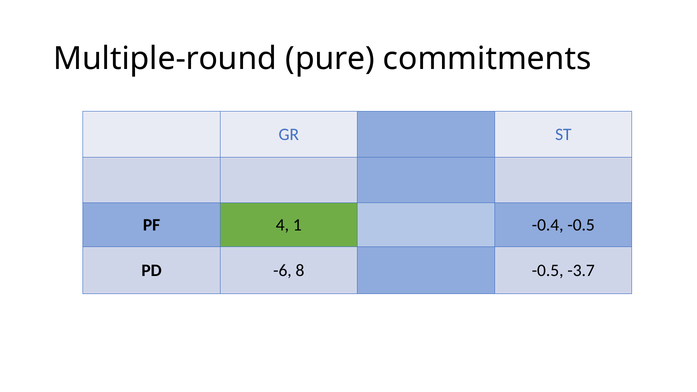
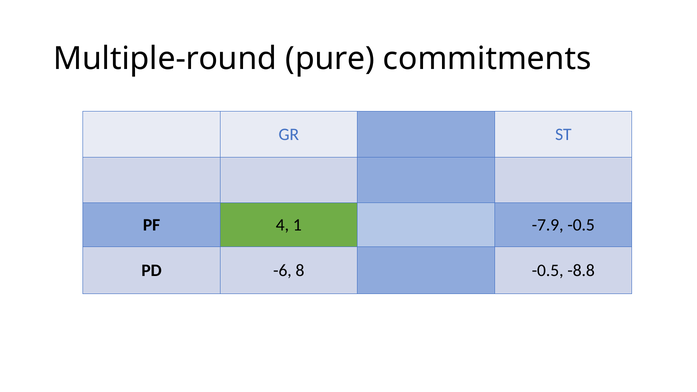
-0.4: -0.4 -> -7.9 (548, 225)
-3.7: -3.7 -> -8.8 (581, 270)
